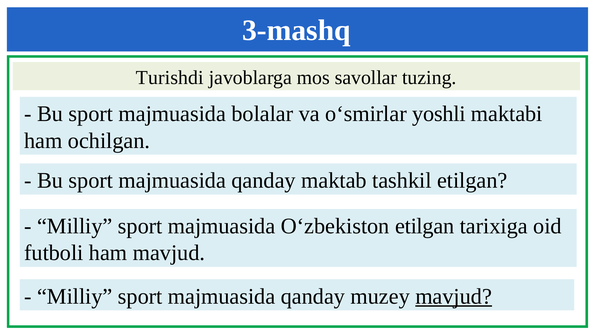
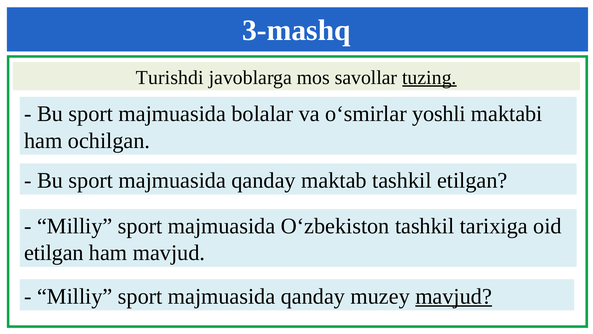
tuzing underline: none -> present (429, 77)
O‘zbekiston etilgan: etilgan -> tashkil (425, 226)
futboli: futboli -> etilgan (54, 253)
